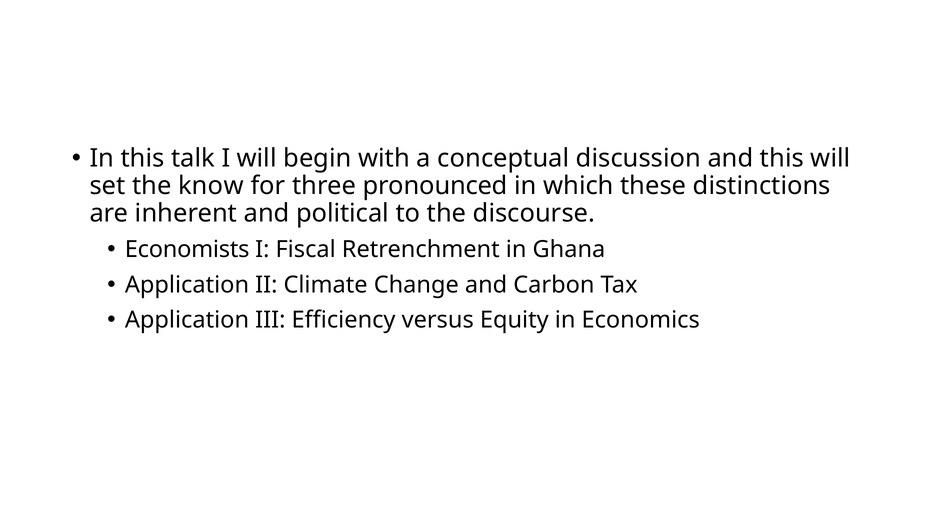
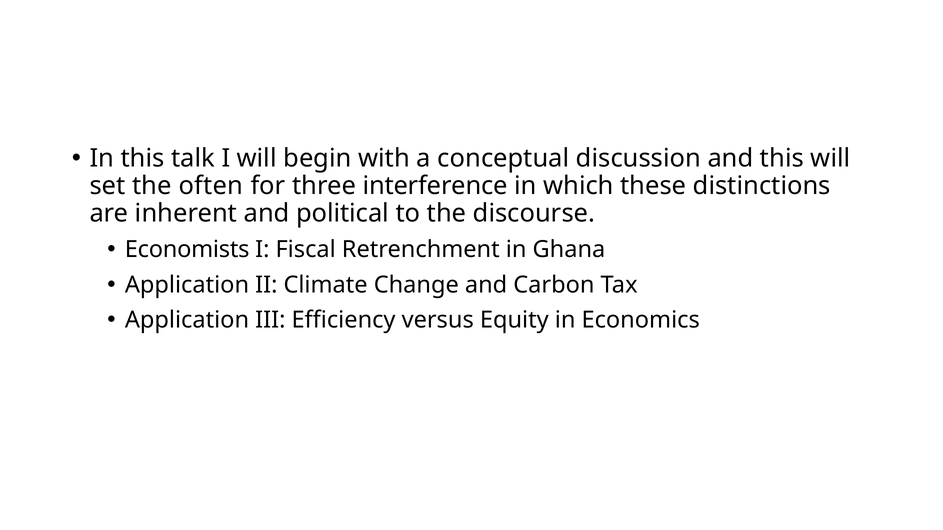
know: know -> often (211, 186)
pronounced: pronounced -> interference (435, 186)
